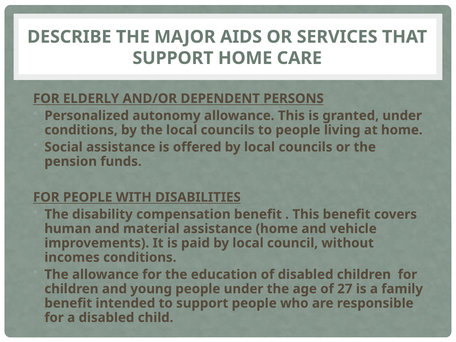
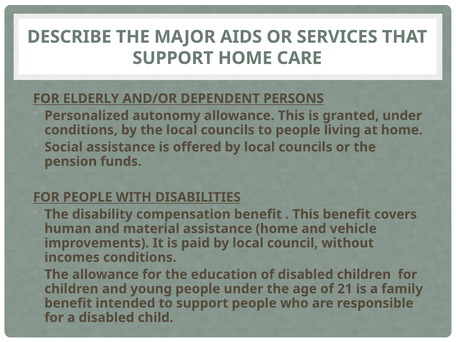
27: 27 -> 21 (345, 289)
